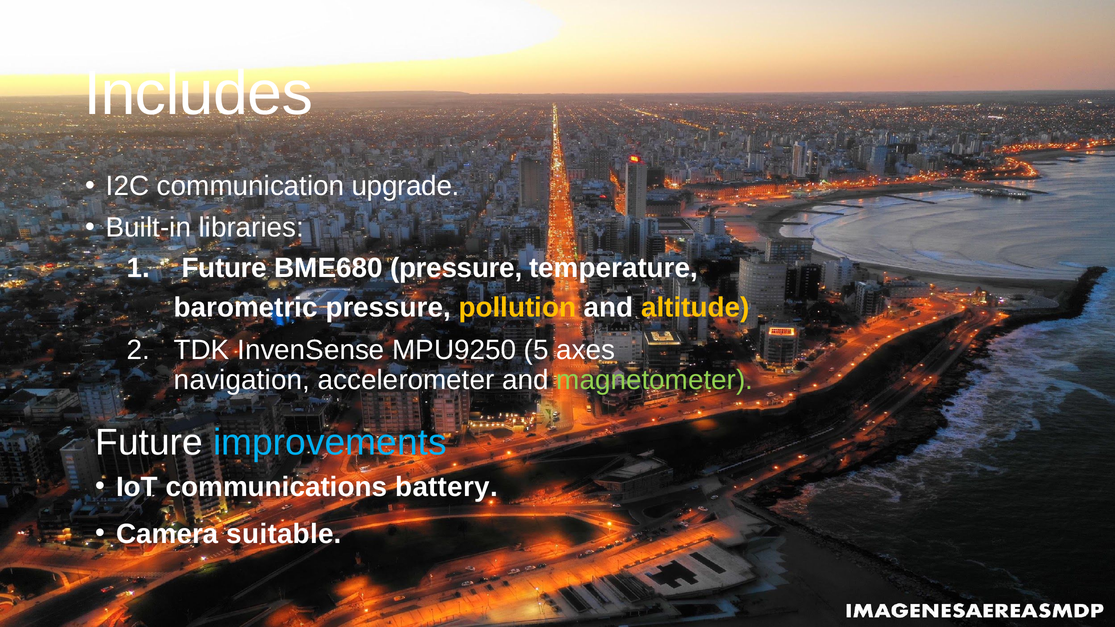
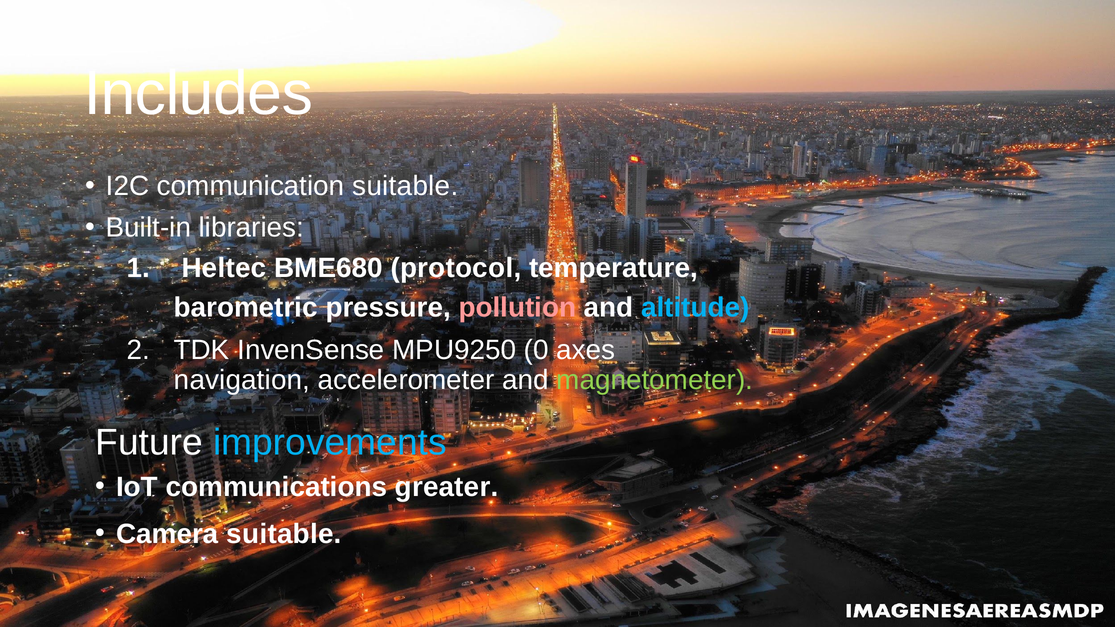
communication upgrade: upgrade -> suitable (405, 186)
Future: Future -> Heltec (224, 268)
BME680 pressure: pressure -> protocol (456, 268)
pollution colour: yellow -> pink (517, 308)
altitude colour: yellow -> light blue (695, 308)
5: 5 -> 0 (536, 350)
battery: battery -> greater (447, 487)
